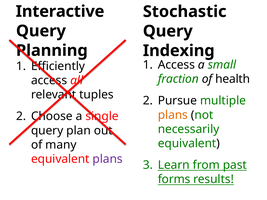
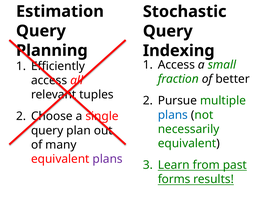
Interactive: Interactive -> Estimation (60, 11)
health: health -> better (233, 79)
plans colour: orange -> blue (173, 115)
